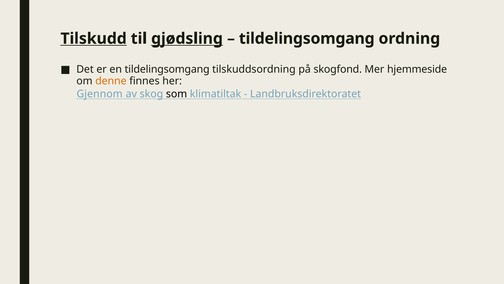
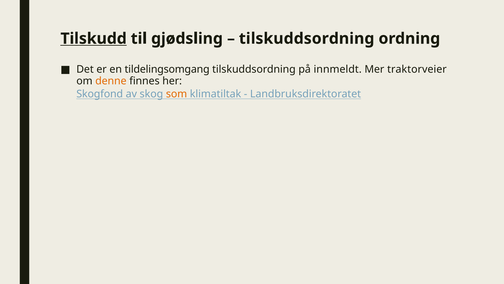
gjødsling underline: present -> none (187, 38)
tildelingsomgang: tildelingsomgang -> tilskuddsordning (307, 38)
skogfond: skogfond -> innmeldt (338, 69)
hjemmeside: hjemmeside -> traktorveier (417, 69)
Gjennom: Gjennom -> Skogfond (100, 94)
som colour: black -> orange (177, 94)
